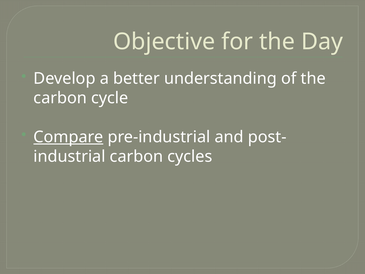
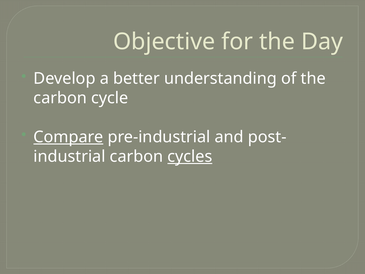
cycles underline: none -> present (190, 156)
